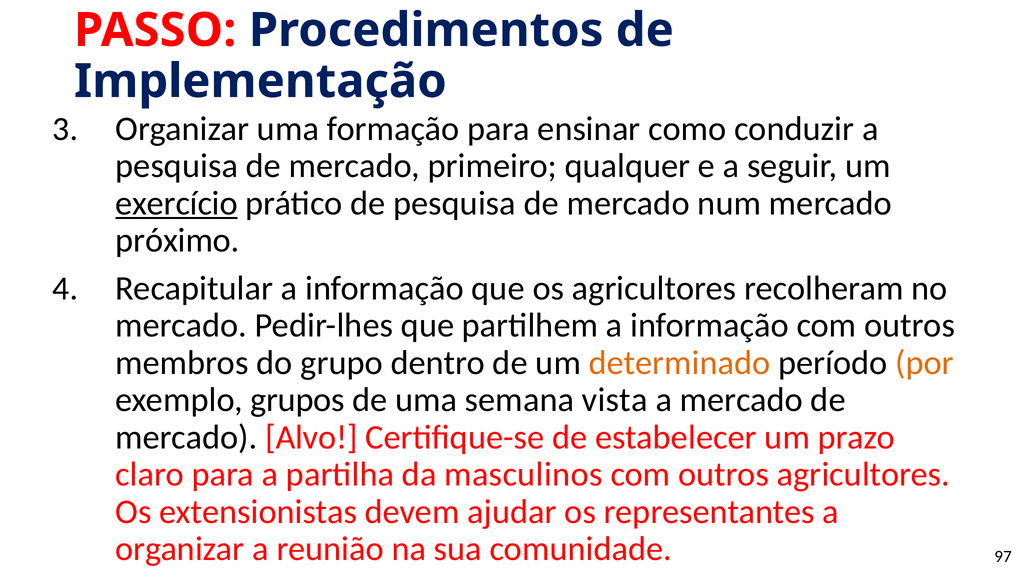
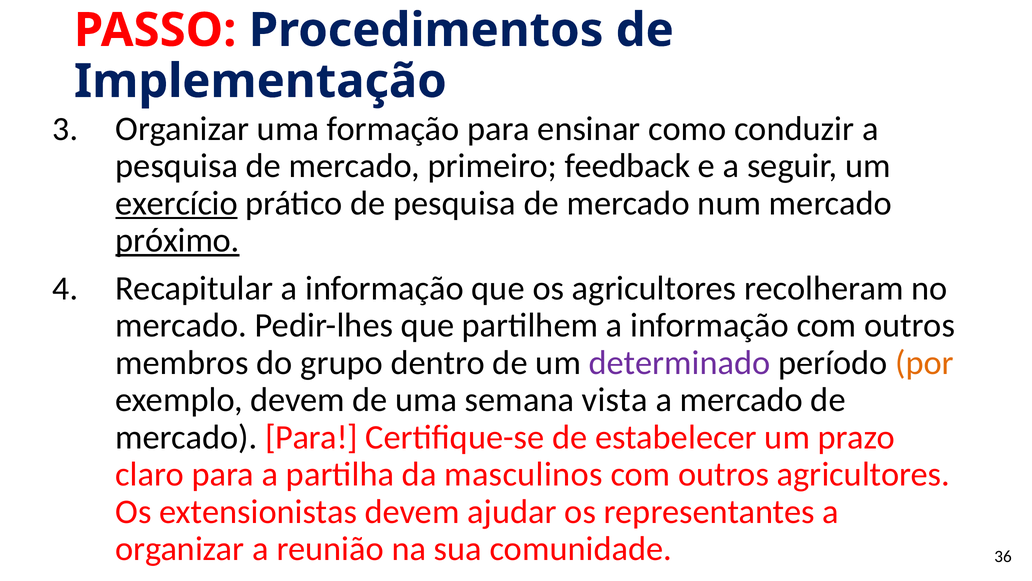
qualquer: qualquer -> feedback (627, 166)
próximo underline: none -> present (177, 240)
determinado colour: orange -> purple (680, 363)
exemplo grupos: grupos -> devem (298, 400)
mercado Alvo: Alvo -> Para (312, 437)
97: 97 -> 36 (1003, 556)
